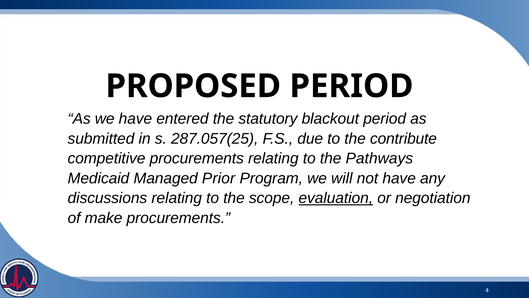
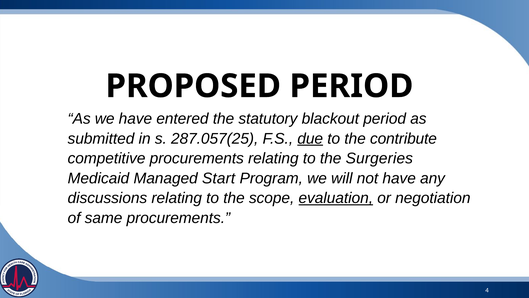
due underline: none -> present (310, 138)
Pathways: Pathways -> Surgeries (379, 158)
Prior: Prior -> Start (219, 178)
make: make -> same (104, 218)
